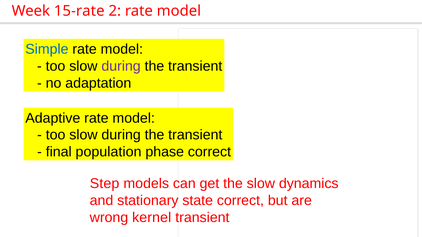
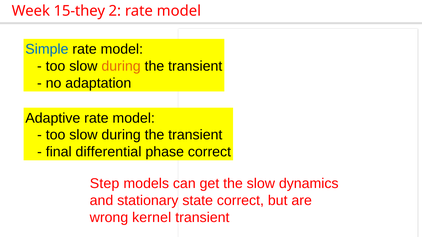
15-rate: 15-rate -> 15-they (79, 11)
during colour: purple -> orange (121, 66)
population: population -> differential (109, 152)
